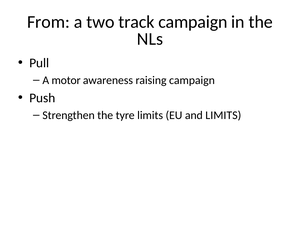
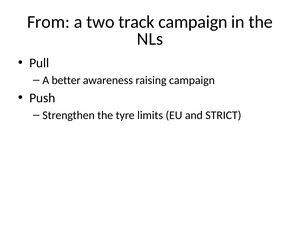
motor: motor -> better (66, 80)
and LIMITS: LIMITS -> STRICT (223, 115)
